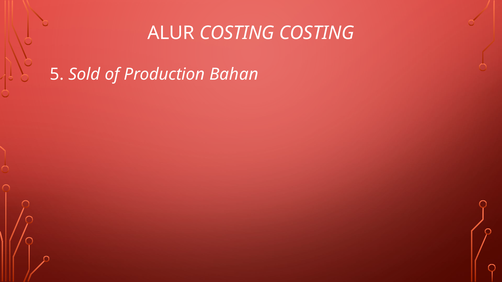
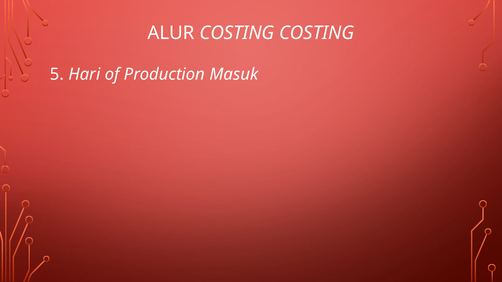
Sold: Sold -> Hari (84, 74)
Bahan: Bahan -> Masuk (234, 74)
